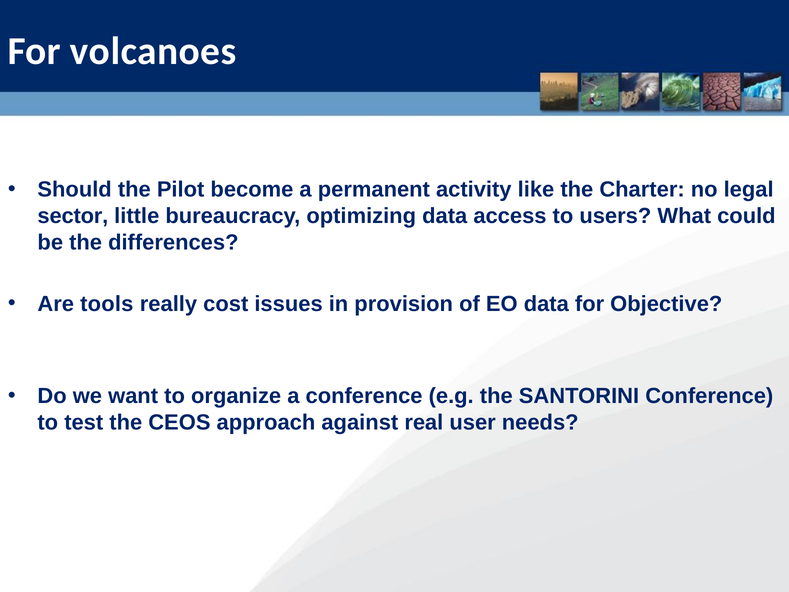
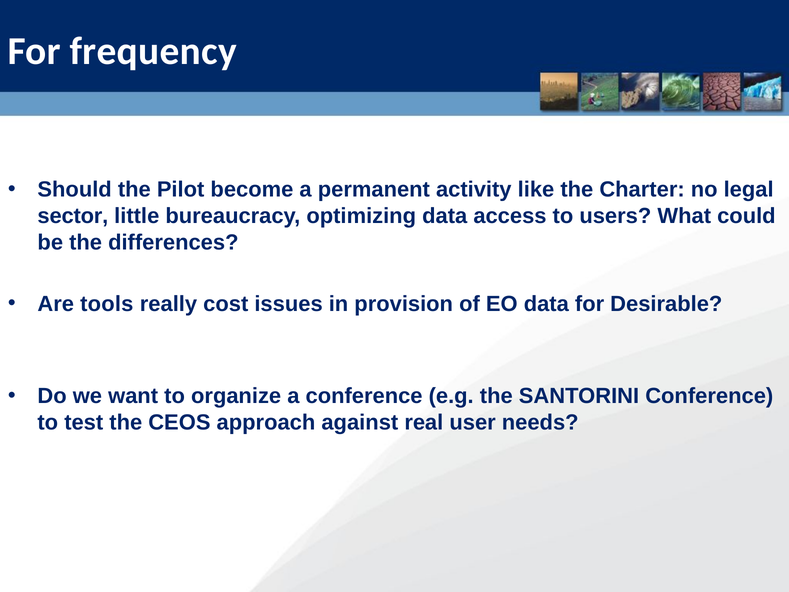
volcanoes: volcanoes -> frequency (153, 51)
Objective: Objective -> Desirable (666, 304)
